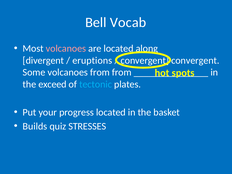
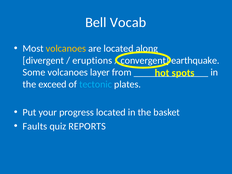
volcanoes colour: pink -> yellow (66, 48)
convergent: convergent -> earthquake (195, 60)
volcanoes from: from -> layer (100, 72)
Builds: Builds -> Faults (35, 126)
STRESSES: STRESSES -> REPORTS (87, 126)
